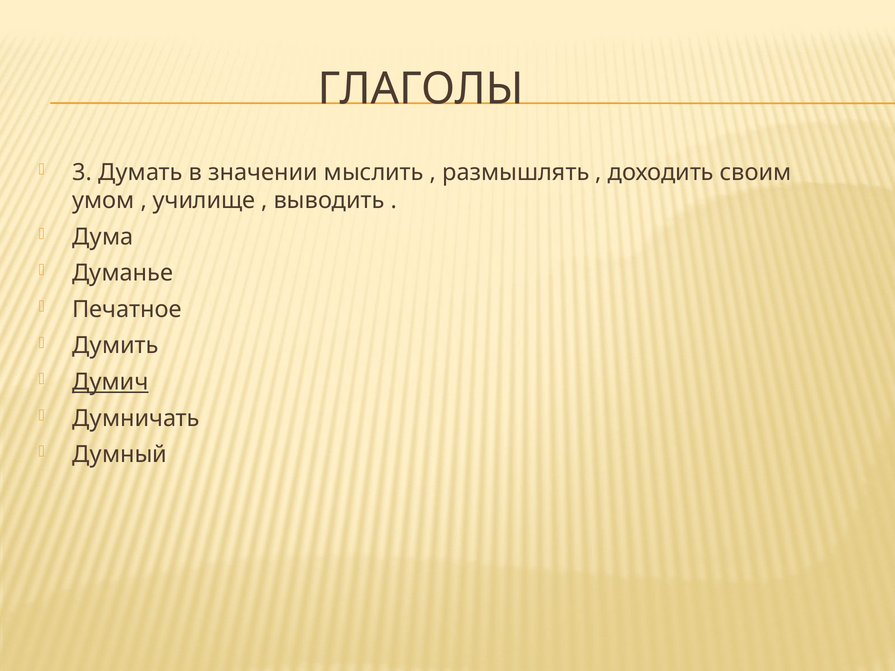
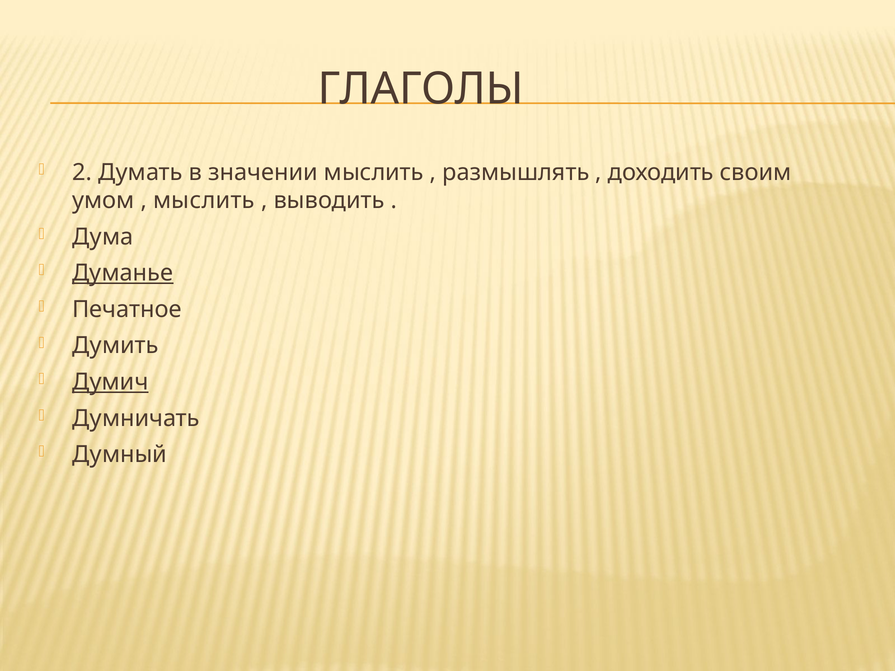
3: 3 -> 2 (82, 172)
училище: училище -> мыслить (204, 201)
Думанье underline: none -> present (123, 273)
